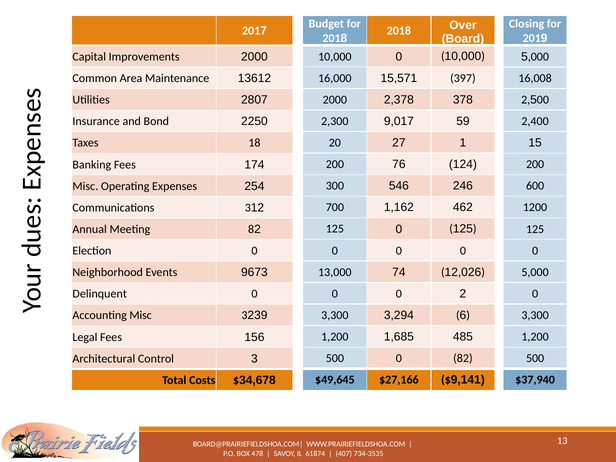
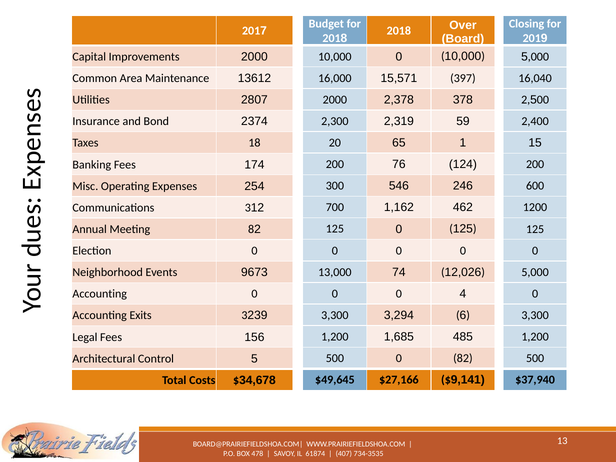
16,008: 16,008 -> 16,040 (535, 78)
9,017: 9,017 -> 2,319 (399, 121)
2250: 2250 -> 2374 (254, 122)
27: 27 -> 65 (399, 143)
2: 2 -> 4 (463, 294)
Delinquent: Delinquent -> Accounting (100, 294)
Accounting Misc: Misc -> Exits (141, 315)
3: 3 -> 5 (254, 359)
